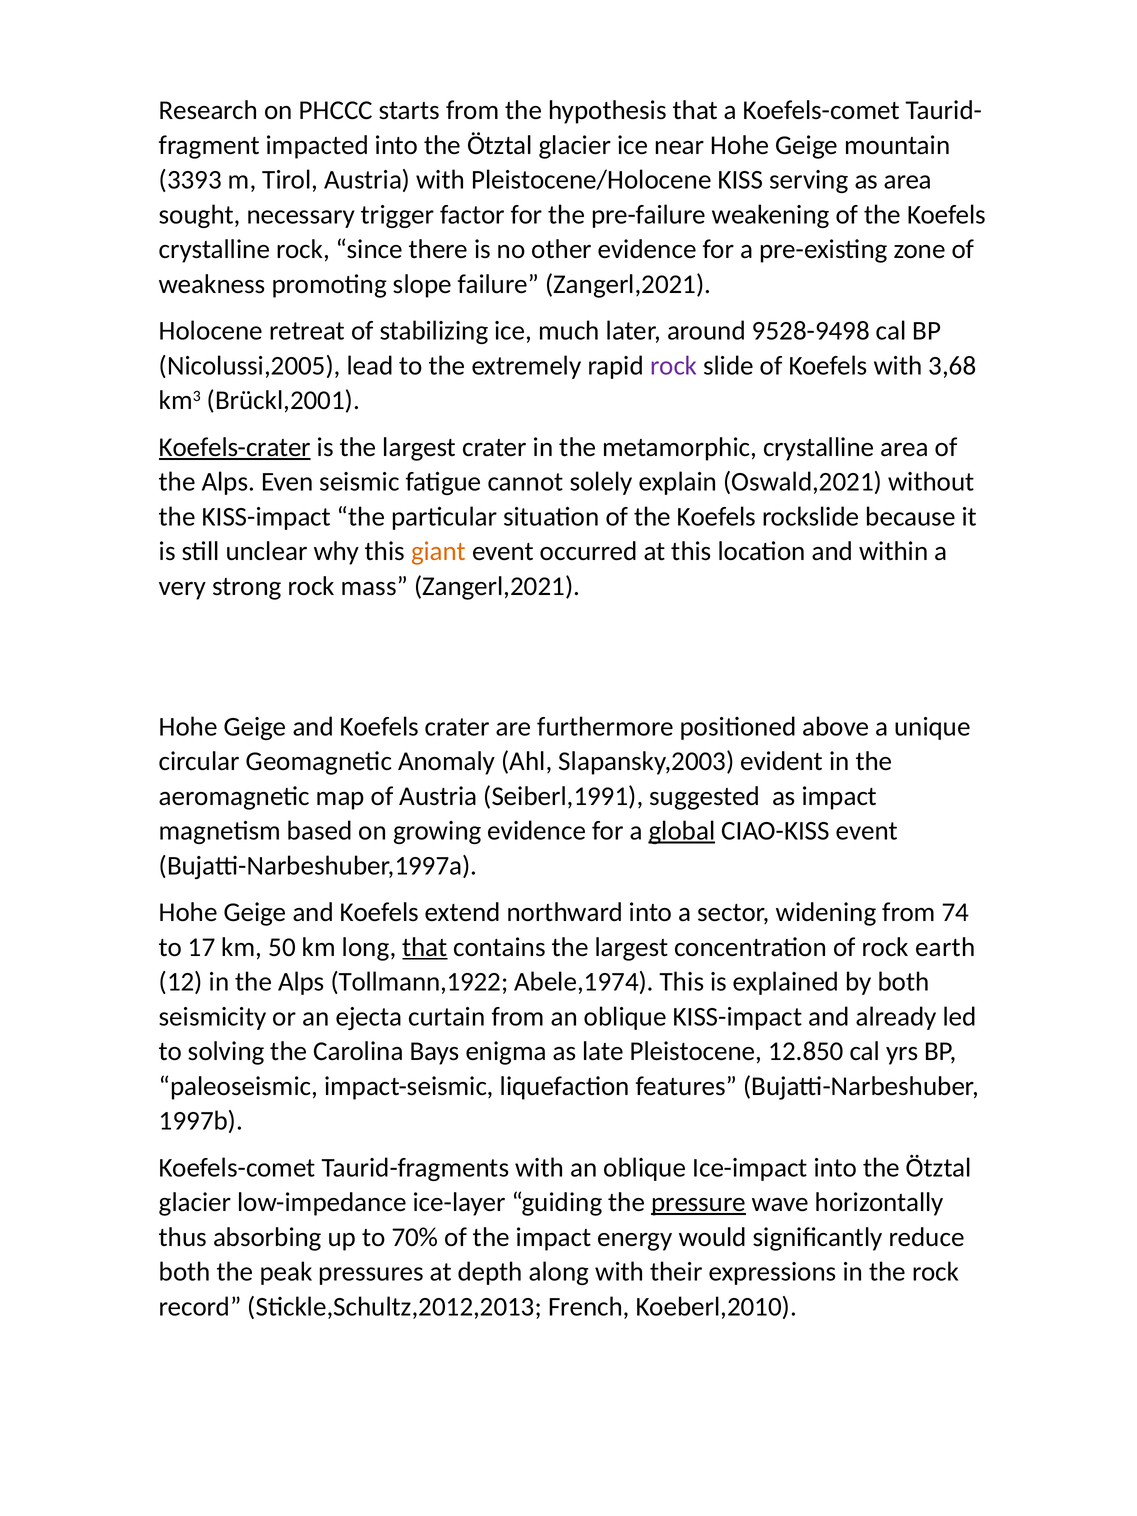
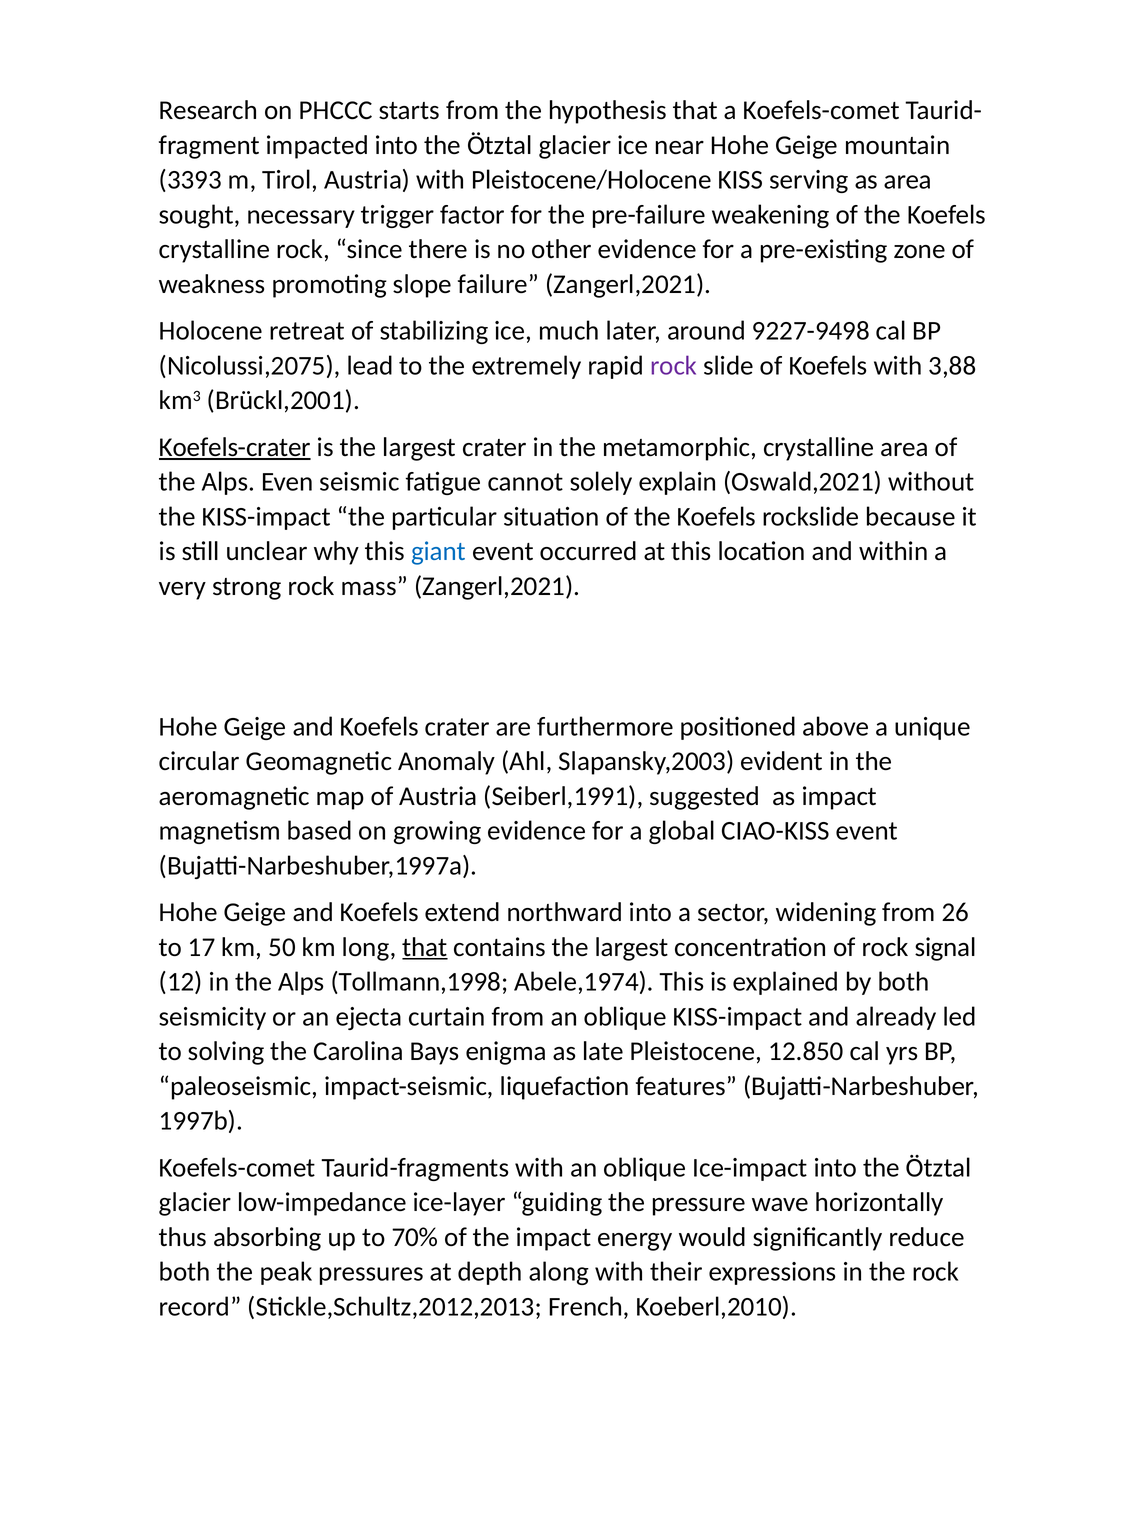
9528-9498: 9528-9498 -> 9227-9498 (811, 331)
Nicolussi,2005: Nicolussi,2005 -> Nicolussi,2075 (250, 366)
3,68: 3,68 -> 3,88 (952, 366)
giant colour: orange -> blue (439, 552)
global underline: present -> none (682, 831)
74: 74 -> 26 (955, 912)
earth: earth -> signal (946, 947)
Tollmann,1922: Tollmann,1922 -> Tollmann,1998 (419, 982)
pressure underline: present -> none (699, 1202)
